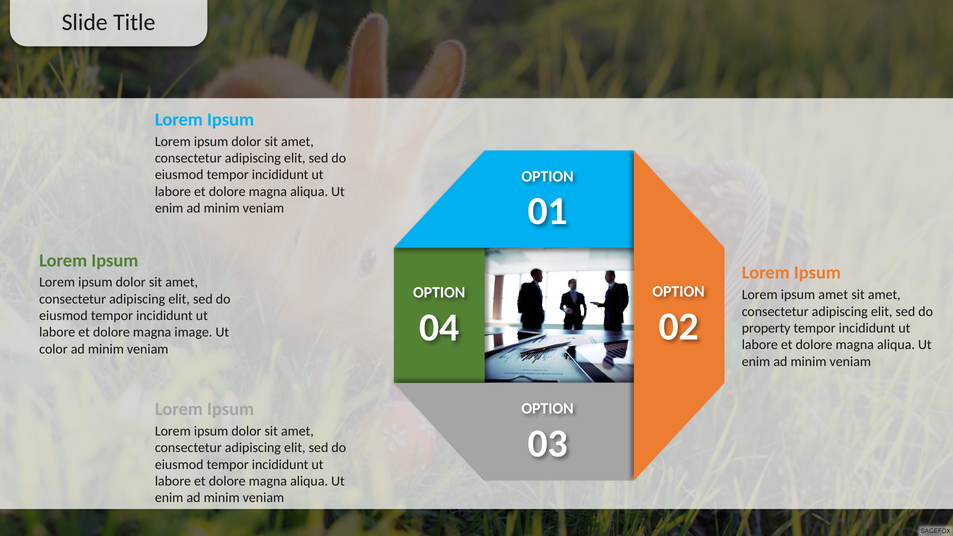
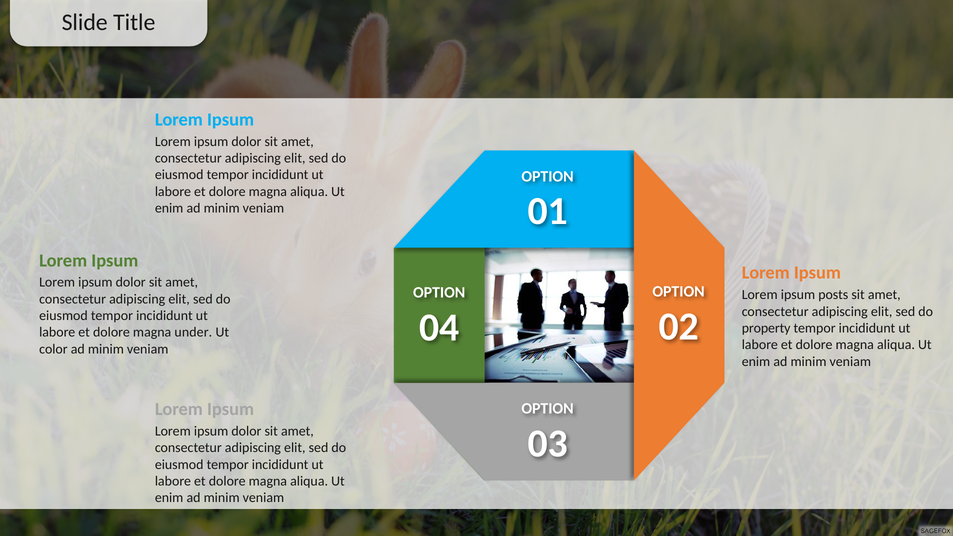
ipsum amet: amet -> posts (833, 295)
image: image -> under (193, 332)
